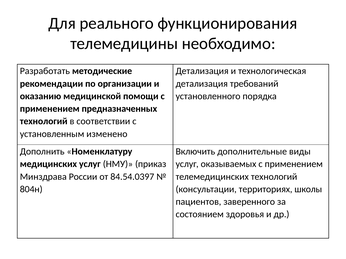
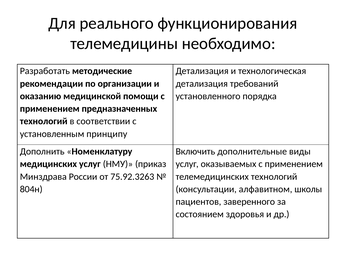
изменено: изменено -> принципу (107, 134)
84.54.0397: 84.54.0397 -> 75.92.3263 (132, 177)
территориях: территориях -> алфавитном (266, 190)
